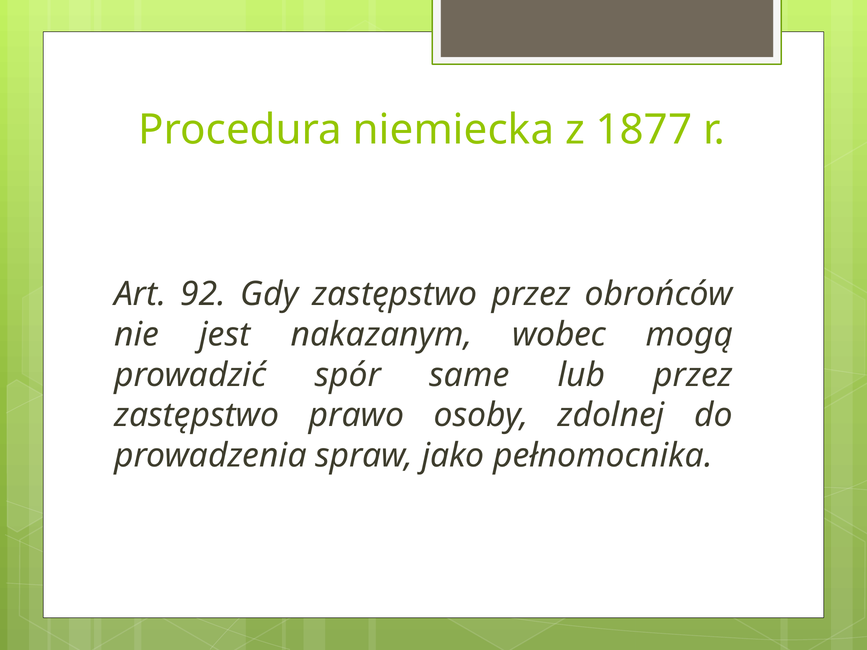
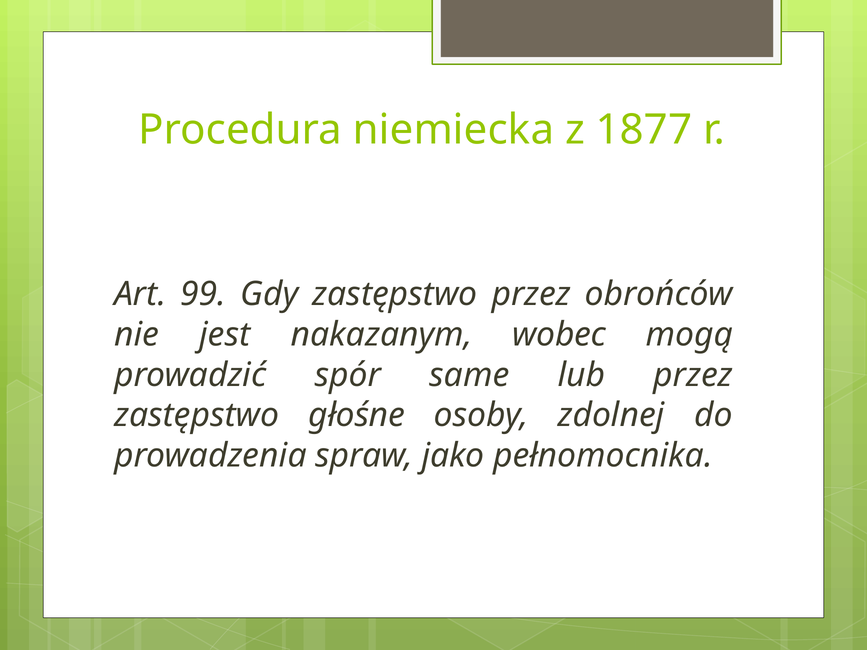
92: 92 -> 99 (203, 294)
prawo: prawo -> głośne (357, 415)
